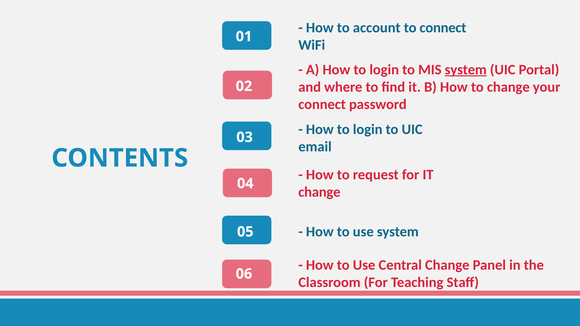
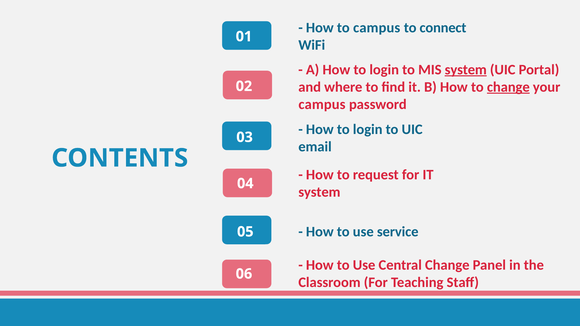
to account: account -> campus (377, 28)
change underline: none -> present (508, 87)
connect: connect -> campus (322, 104)
change: change -> system (319, 192)
use system: system -> service (398, 232)
